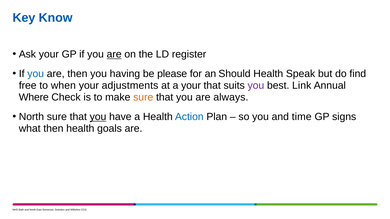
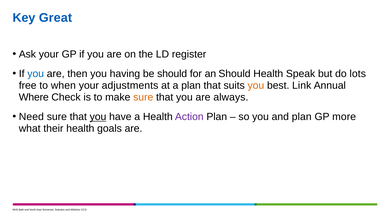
Know: Know -> Great (55, 18)
are underline: present -> none (114, 54)
be please: please -> should (172, 74)
find: find -> lots (358, 74)
a your: your -> plan (191, 86)
you colour: purple -> orange (256, 86)
North: North -> Need (31, 117)
Action colour: blue -> purple (189, 117)
and time: time -> plan (302, 117)
signs: signs -> more (344, 117)
what then: then -> their (53, 129)
